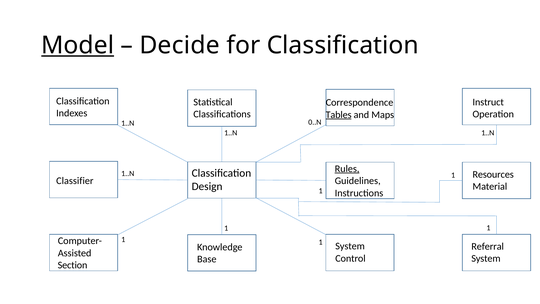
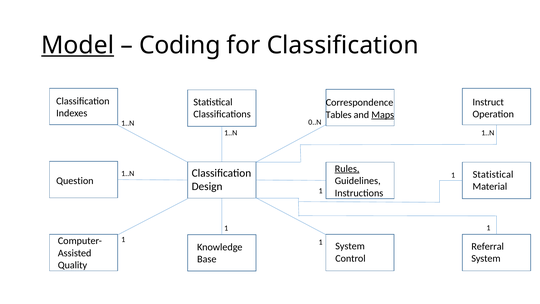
Decide: Decide -> Coding (180, 45)
Tables underline: present -> none (339, 115)
Maps underline: none -> present (383, 115)
Resources: Resources -> Statistical (493, 174)
Classifier: Classifier -> Question (75, 181)
Section: Section -> Quality (72, 265)
